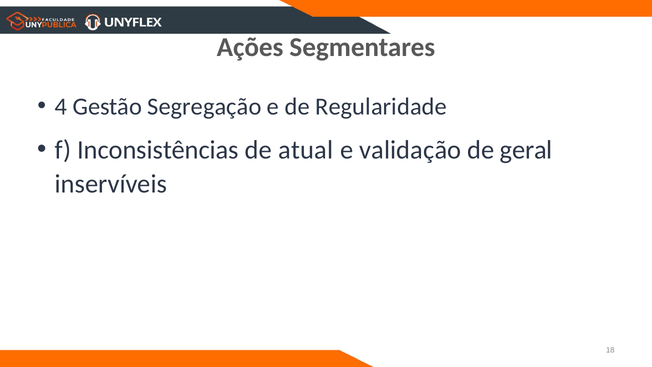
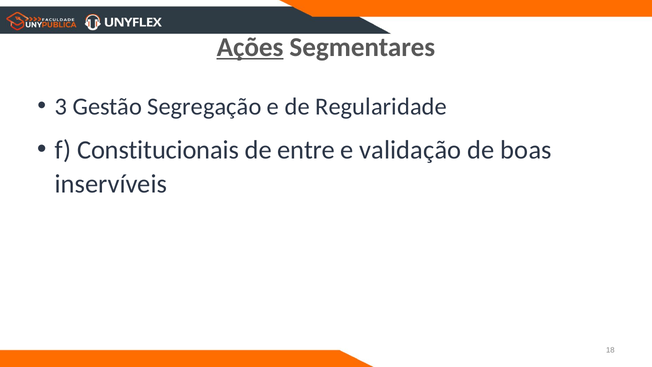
Ações underline: none -> present (250, 47)
4: 4 -> 3 (61, 106)
Inconsistências: Inconsistências -> Constitucionais (158, 150)
atual: atual -> entre (306, 150)
geral: geral -> boas (526, 150)
